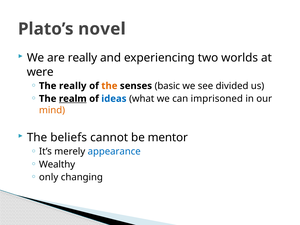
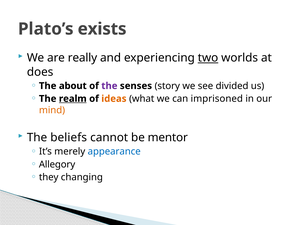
novel: novel -> exists (102, 29)
two underline: none -> present (208, 58)
were: were -> does (40, 72)
The really: really -> about (73, 86)
the colour: orange -> purple (109, 86)
basic: basic -> story (167, 86)
ideas colour: blue -> orange (114, 99)
Wealthy: Wealthy -> Allegory (57, 164)
only: only -> they (49, 177)
